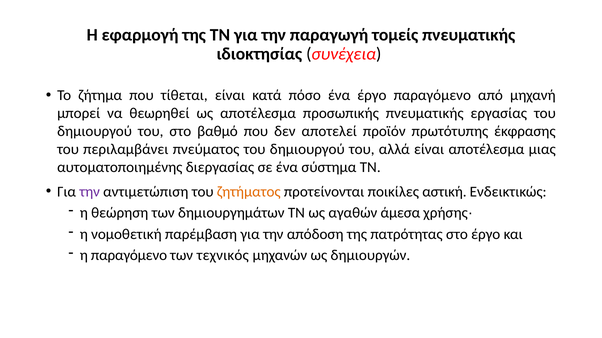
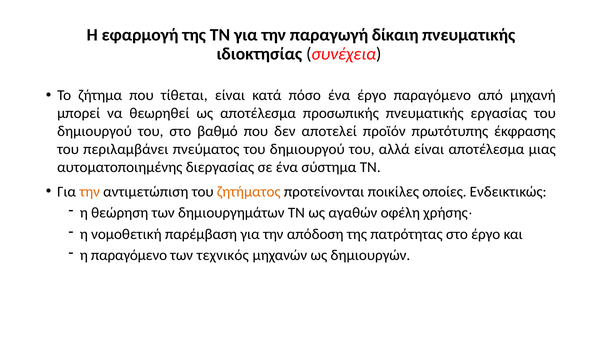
τομείς: τομείς -> δίκαιη (395, 35)
την colour: purple -> orange (90, 192)
αστική: αστική -> οποίες (444, 192)
άμεσα: άμεσα -> οφέλη (400, 213)
